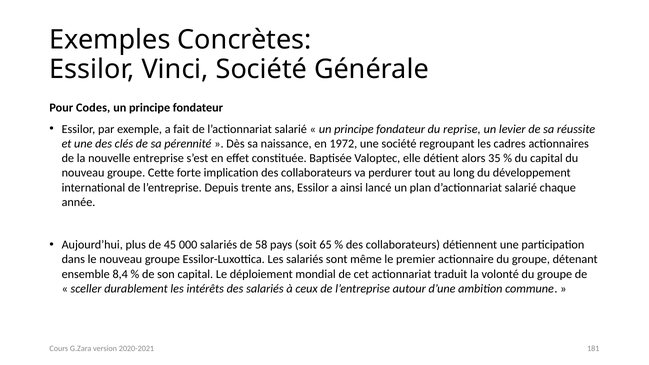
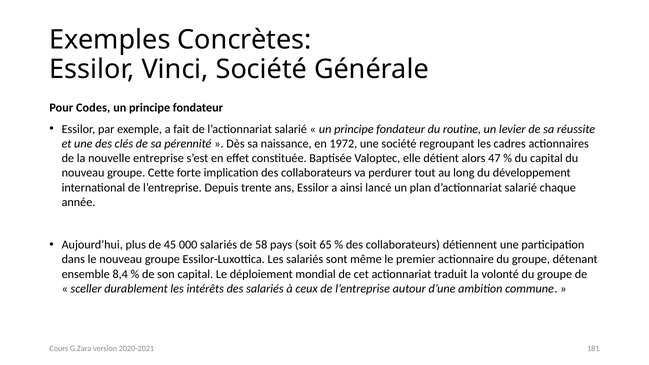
reprise: reprise -> routine (462, 129)
35: 35 -> 47 (494, 158)
